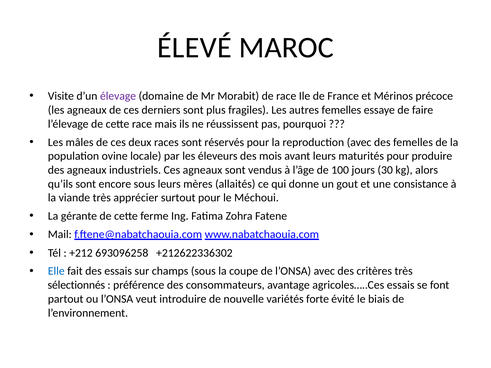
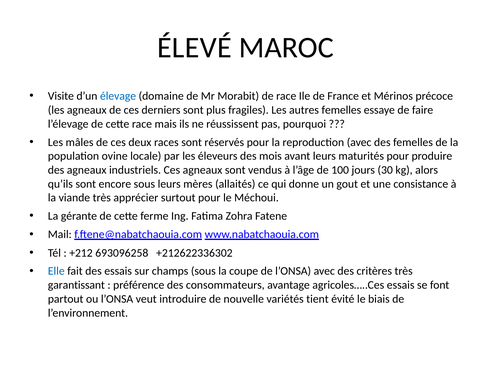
élevage colour: purple -> blue (118, 96)
sélectionnés: sélectionnés -> garantissant (76, 285)
forte: forte -> tient (317, 299)
